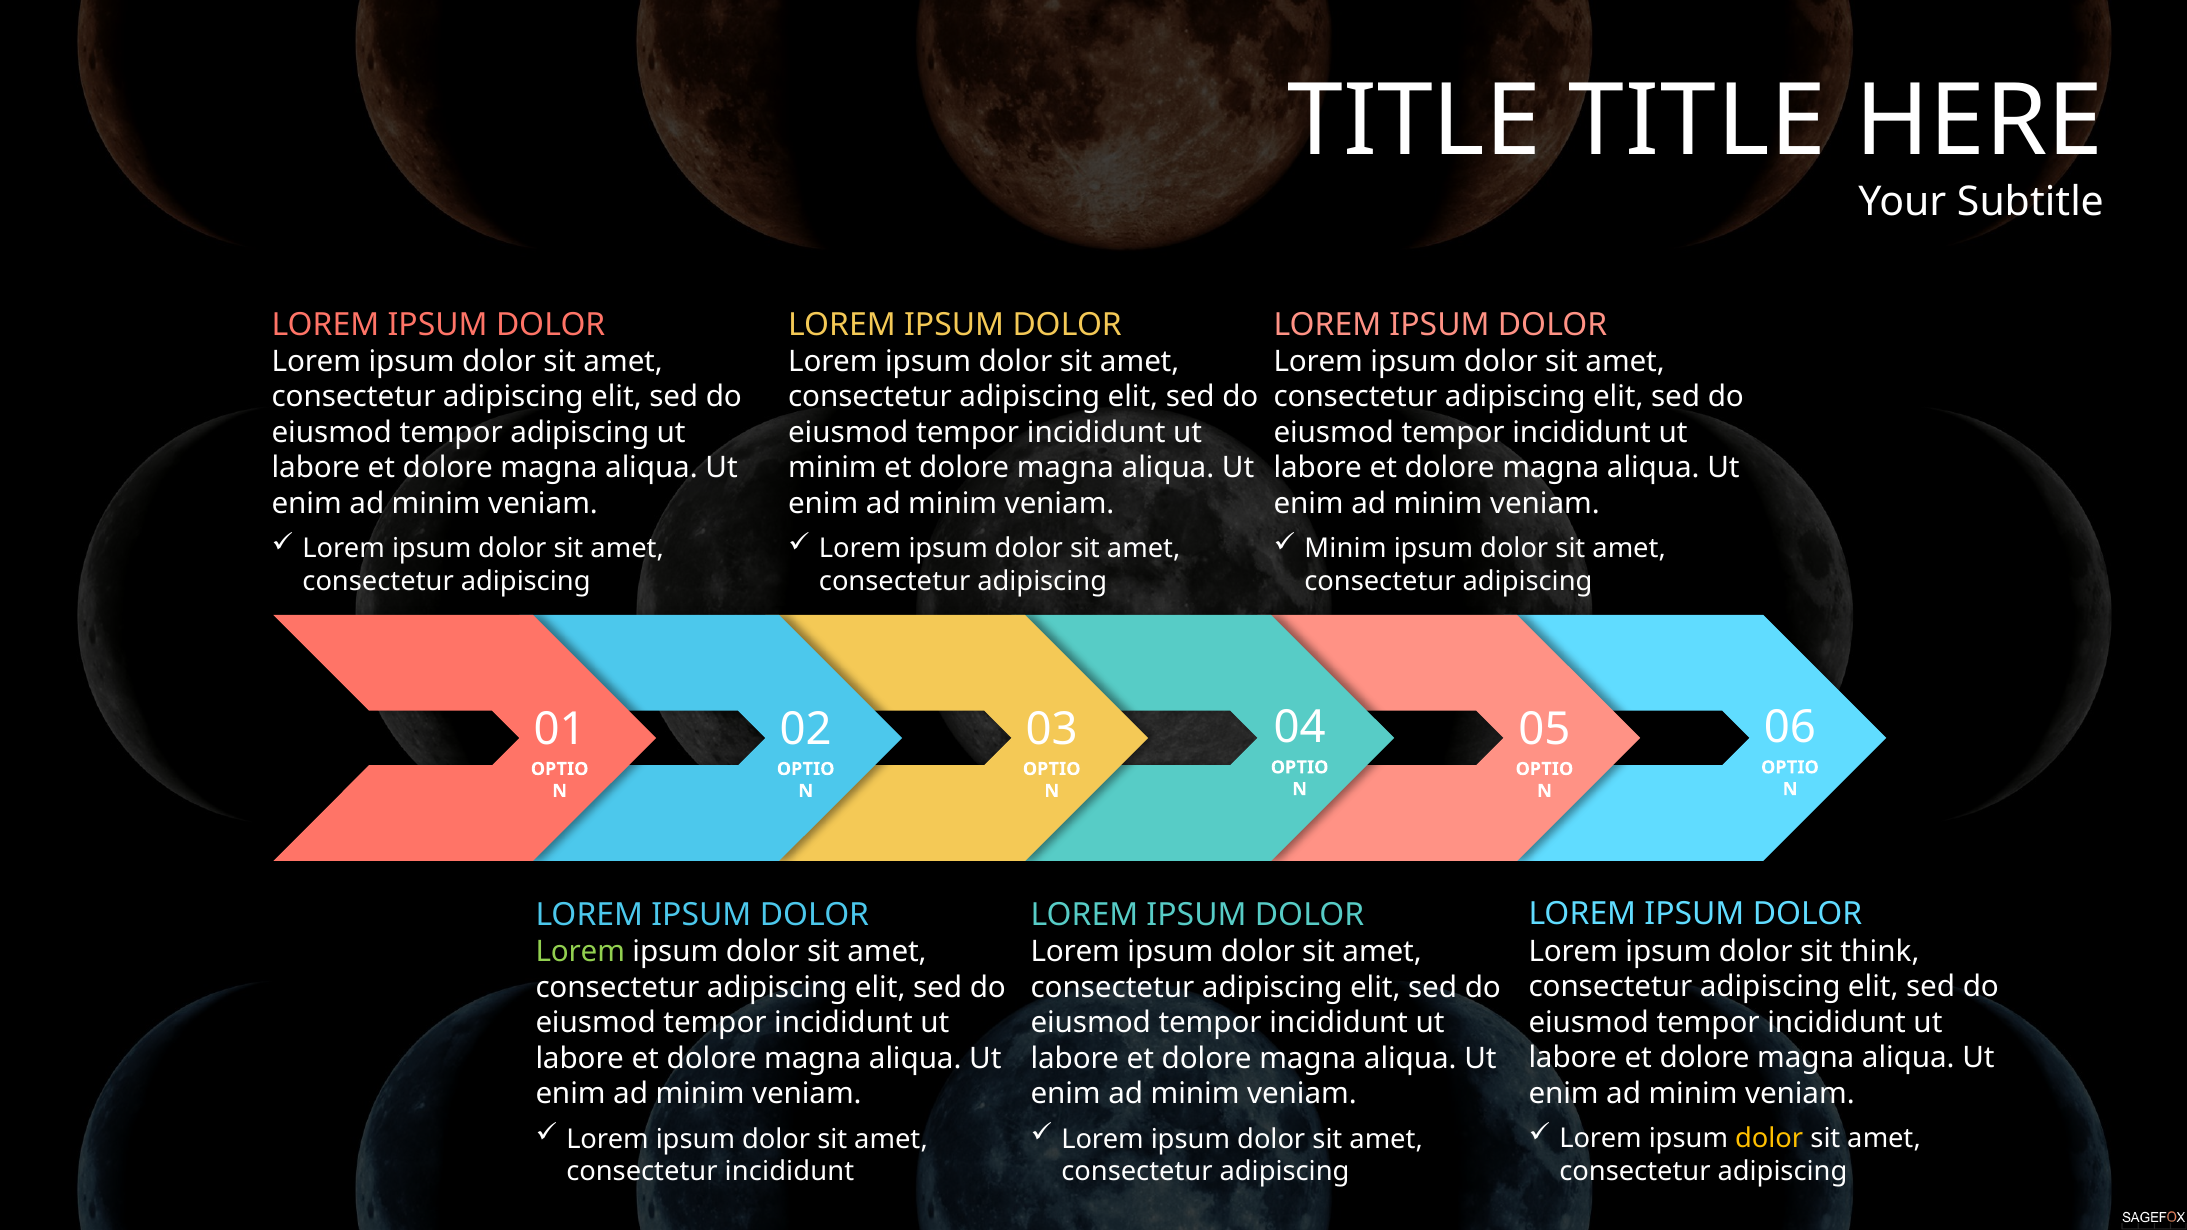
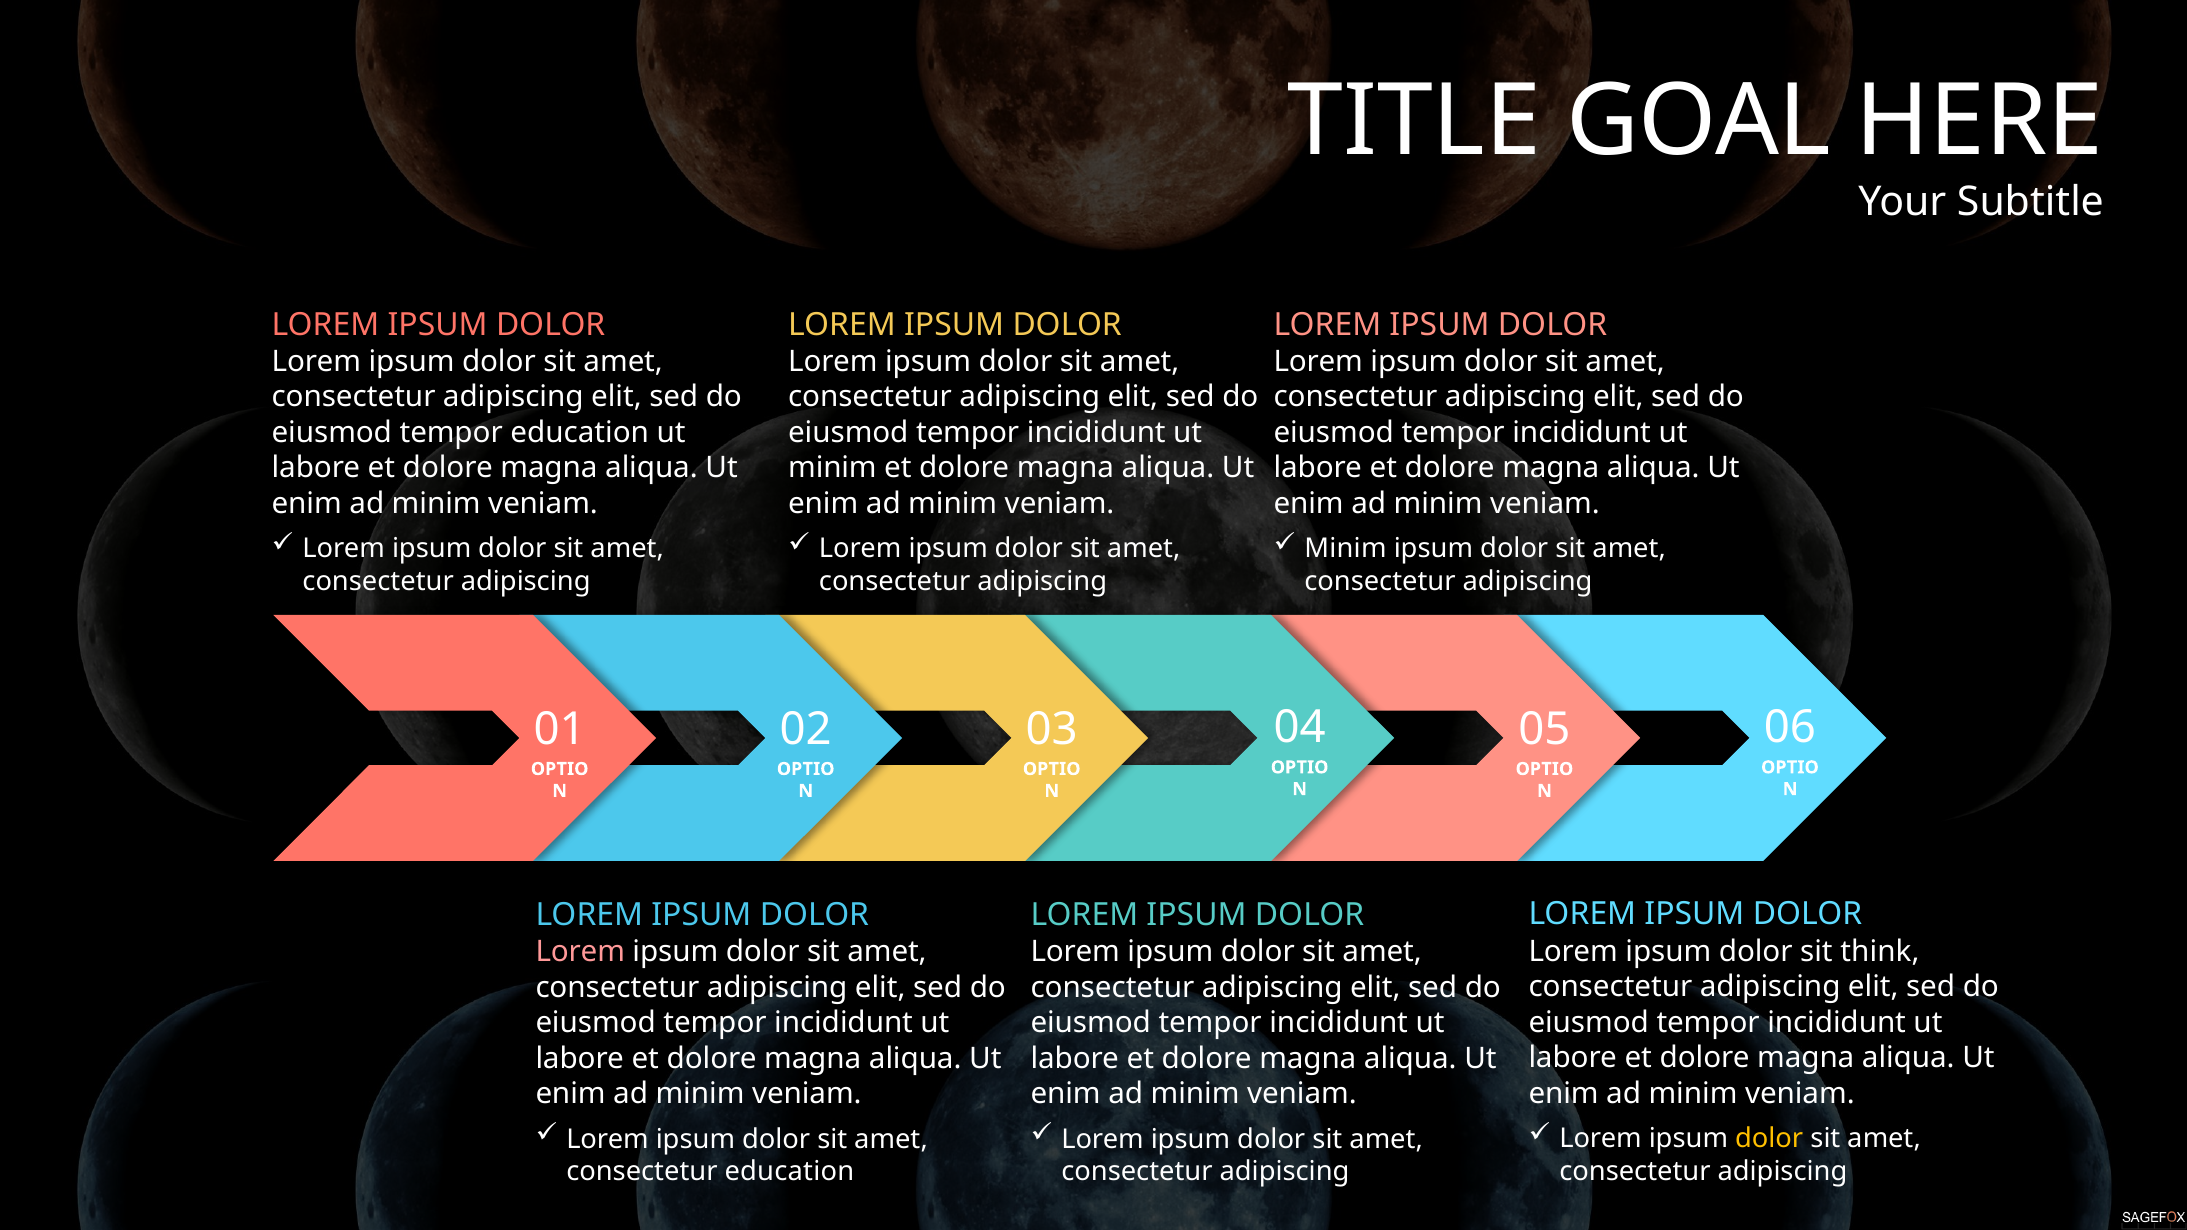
TITLE TITLE: TITLE -> GOAL (1699, 121)
tempor adipiscing: adipiscing -> education (580, 433)
Lorem colour: light green -> pink (580, 952)
consectetur incididunt: incididunt -> education (789, 1172)
